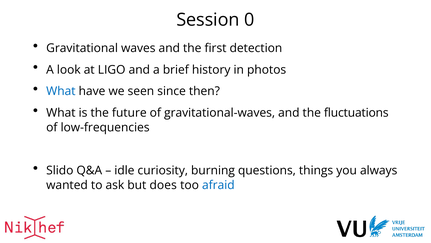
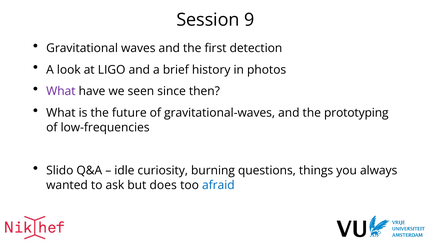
0: 0 -> 9 (249, 20)
What colour: blue -> purple (61, 91)
fluctuations: fluctuations -> prototyping (356, 113)
